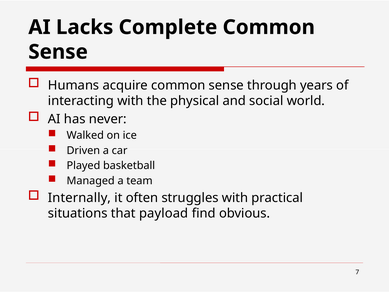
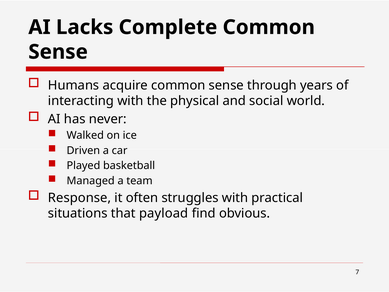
Internally: Internally -> Response (79, 198)
